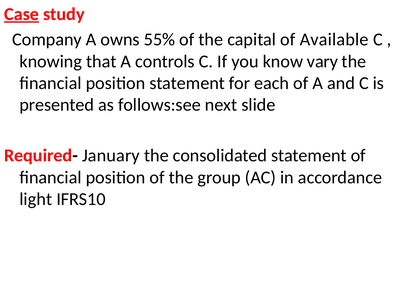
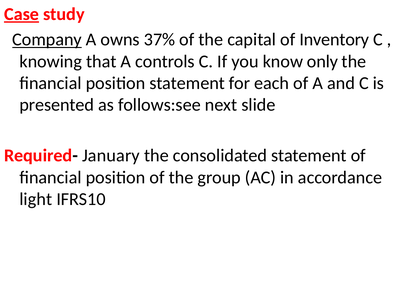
Company underline: none -> present (47, 40)
55%: 55% -> 37% (159, 40)
Available: Available -> Inventory (334, 40)
vary: vary -> only (322, 62)
